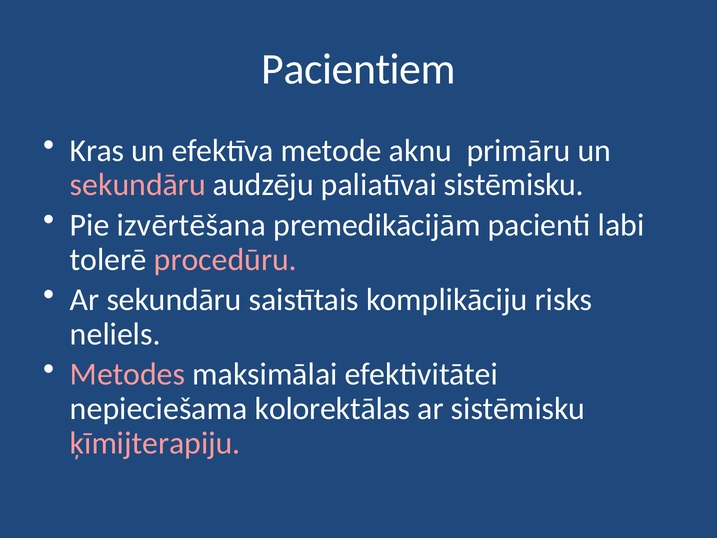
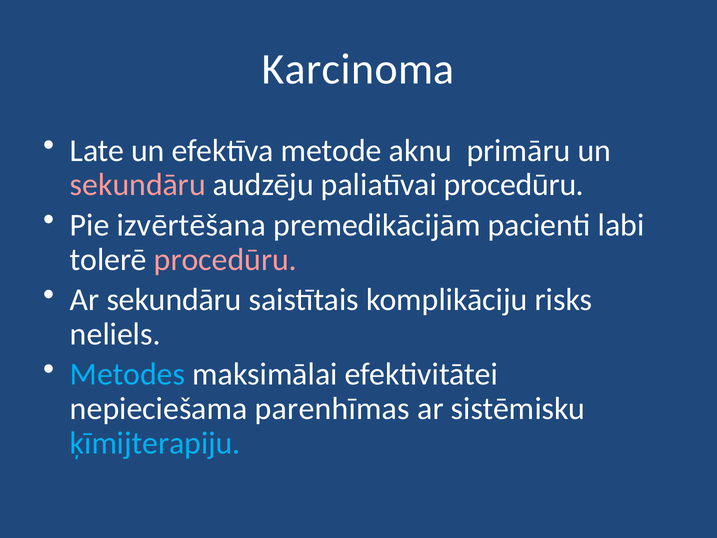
Pacientiem: Pacientiem -> Karcinoma (358, 69)
Kras: Kras -> Late (97, 150)
paliatīvai sistēmisku: sistēmisku -> procedūru (514, 185)
Metodes colour: pink -> light blue (128, 374)
kolorektālas: kolorektālas -> parenhīmas (332, 409)
ķīmijterapiju colour: pink -> light blue (155, 443)
